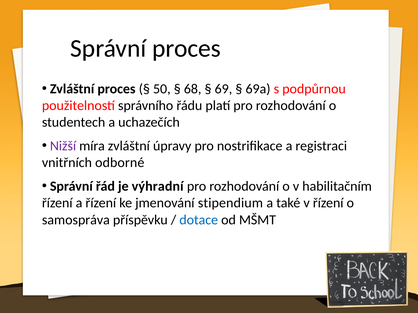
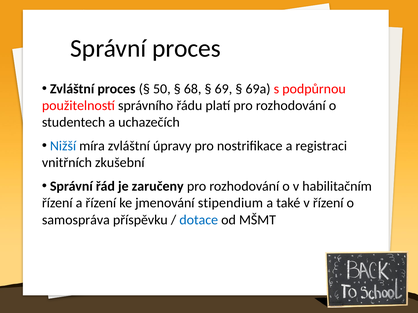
Nižší colour: purple -> blue (63, 146)
odborné: odborné -> zkušební (120, 163)
výhradní: výhradní -> zaručeny (158, 187)
